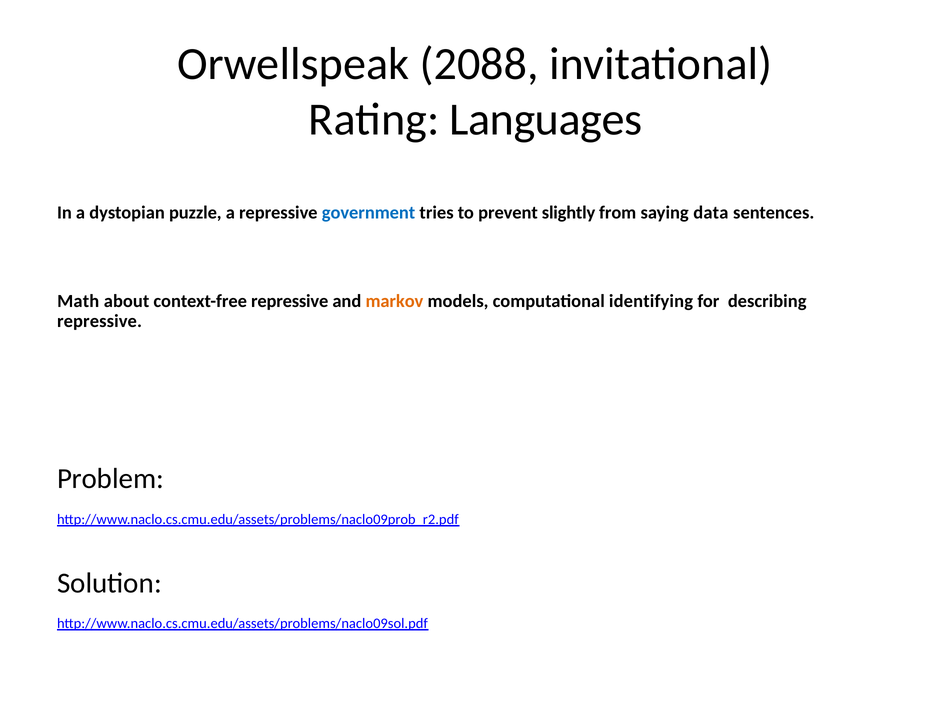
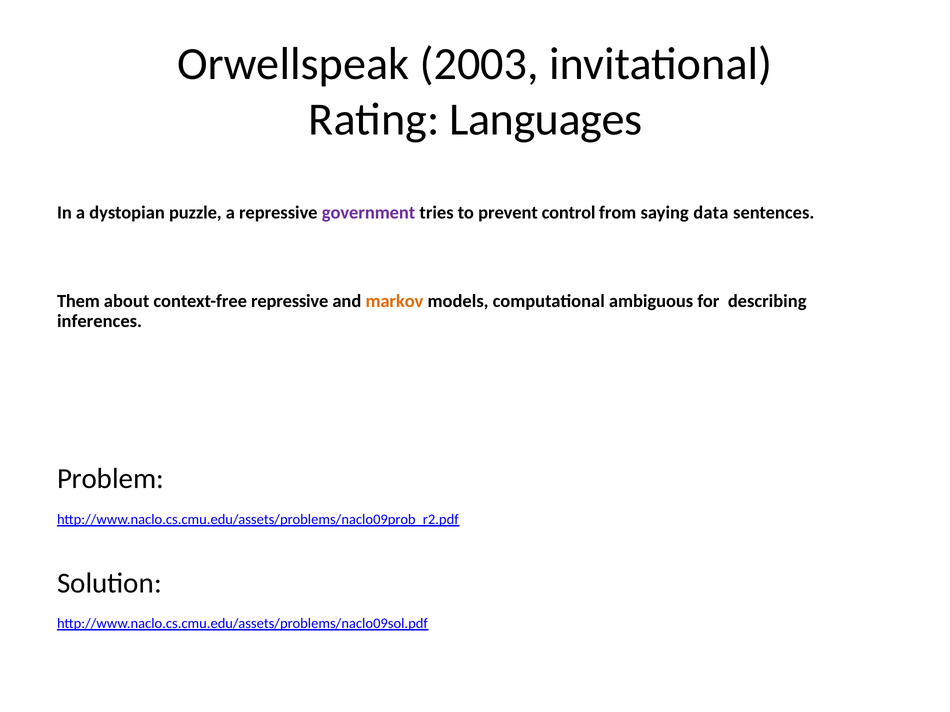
2088: 2088 -> 2003 (479, 64)
government colour: blue -> purple (369, 213)
slightly: slightly -> control (569, 213)
Math: Math -> Them (78, 302)
identifying: identifying -> ambiguous (651, 302)
repressive: repressive -> inferences (100, 322)
